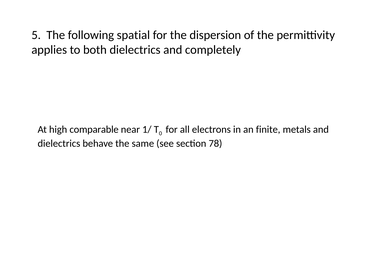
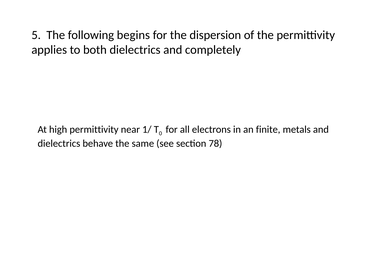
spatial: spatial -> begins (133, 35)
high comparable: comparable -> permittivity (94, 129)
